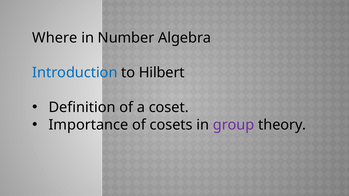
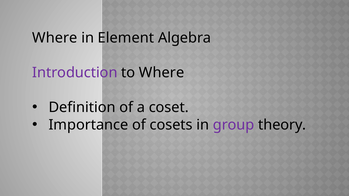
Number: Number -> Element (126, 38)
Introduction colour: blue -> purple (75, 73)
to Hilbert: Hilbert -> Where (162, 73)
